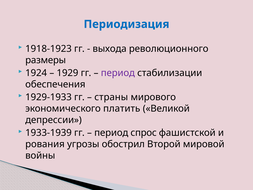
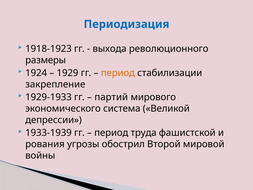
период colour: purple -> orange (118, 73)
обеспечения: обеспечения -> закрепление (55, 84)
страны: страны -> партий (111, 97)
платить: платить -> система (122, 108)
спрос: спрос -> труда (144, 133)
